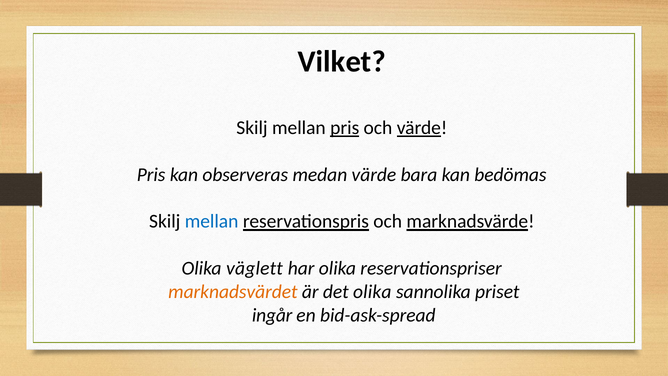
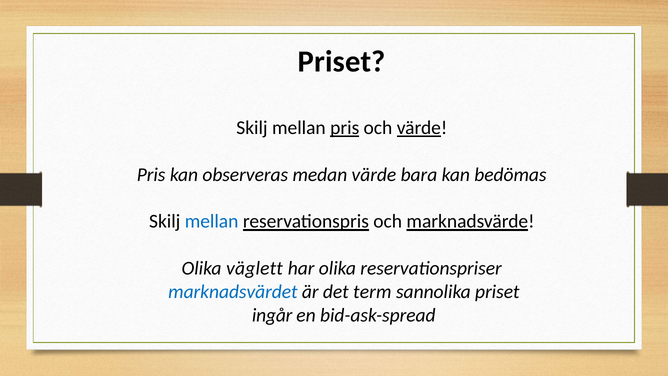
Vilket: Vilket -> Priset (342, 62)
marknadsvärdet colour: orange -> blue (233, 292)
det olika: olika -> term (372, 292)
